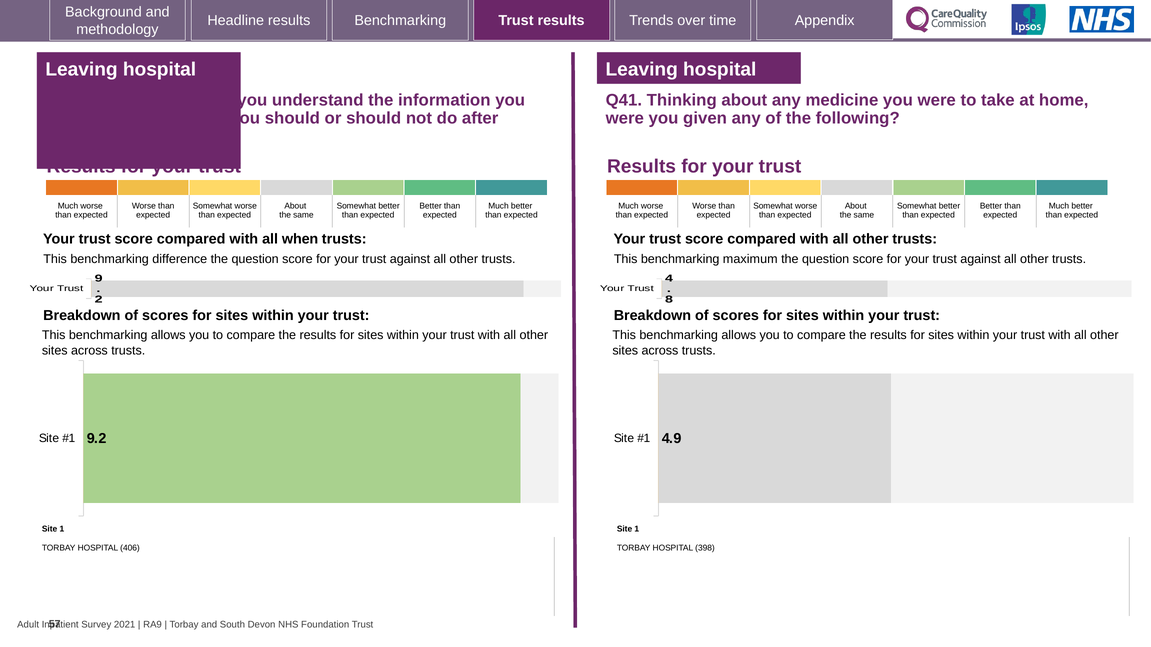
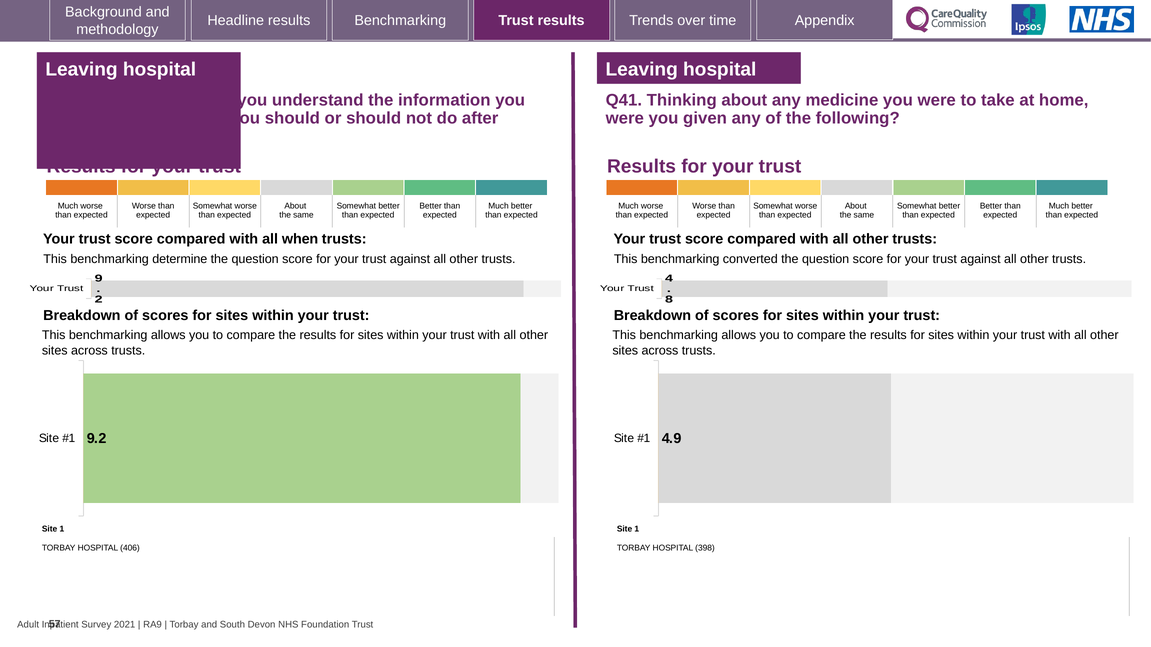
difference: difference -> determine (180, 259)
maximum: maximum -> converted (750, 259)
